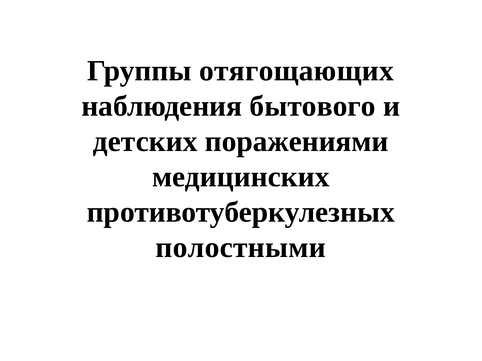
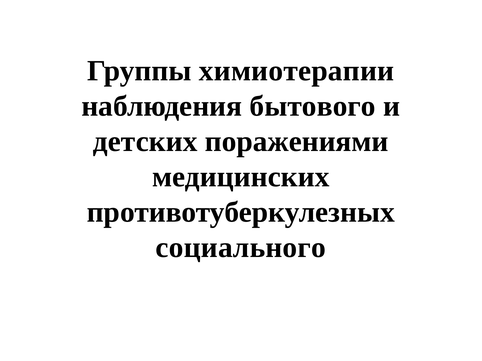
отягощающих: отягощающих -> химиотерапии (297, 71)
полостными: полостными -> социального (241, 248)
